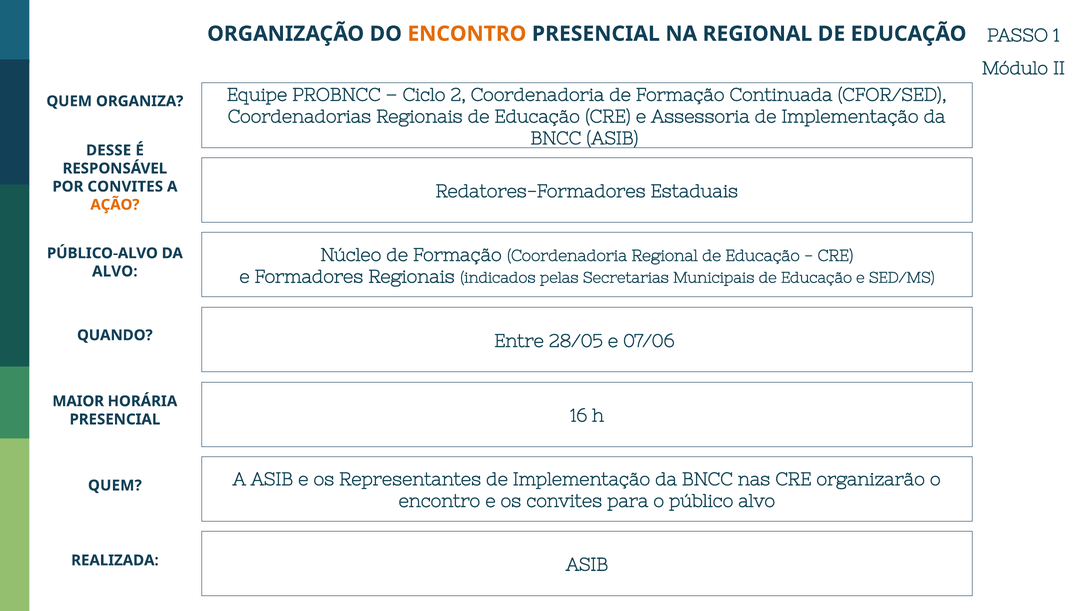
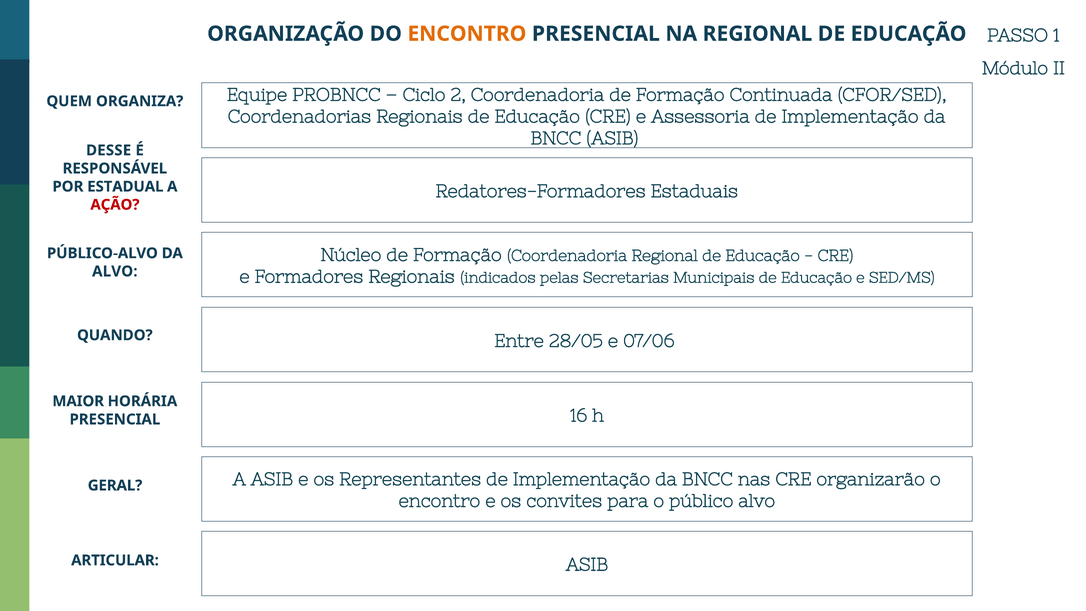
POR CONVITES: CONVITES -> ESTADUAL (125, 187)
AÇÃO colour: orange -> red (115, 205)
QUEM: QUEM -> GERAL (115, 485)
REALIZADA: REALIZADA -> ARTICULAR (115, 560)
